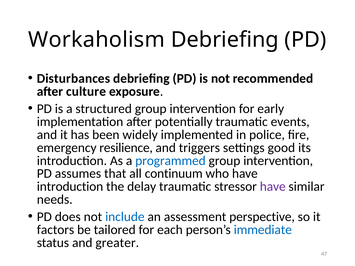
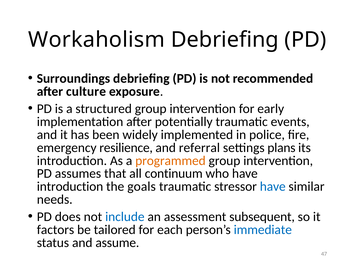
Disturbances: Disturbances -> Surroundings (74, 79)
triggers: triggers -> referral (199, 148)
good: good -> plans (281, 148)
programmed colour: blue -> orange (170, 161)
delay: delay -> goals (142, 187)
have colour: purple -> blue (273, 187)
perspective: perspective -> subsequent (262, 217)
greater: greater -> assume (117, 243)
